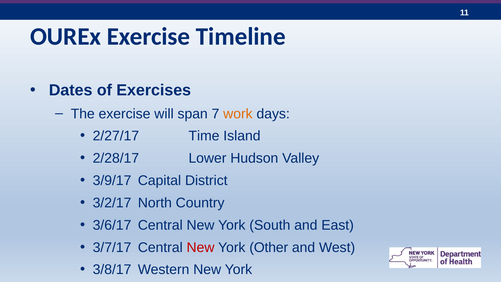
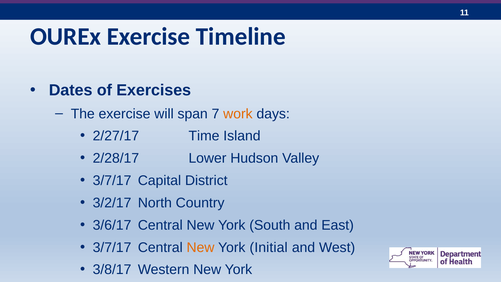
3/9/17: 3/9/17 -> 3/7/17 (112, 180)
New colour: red -> orange (200, 247)
Other: Other -> Initial (269, 247)
